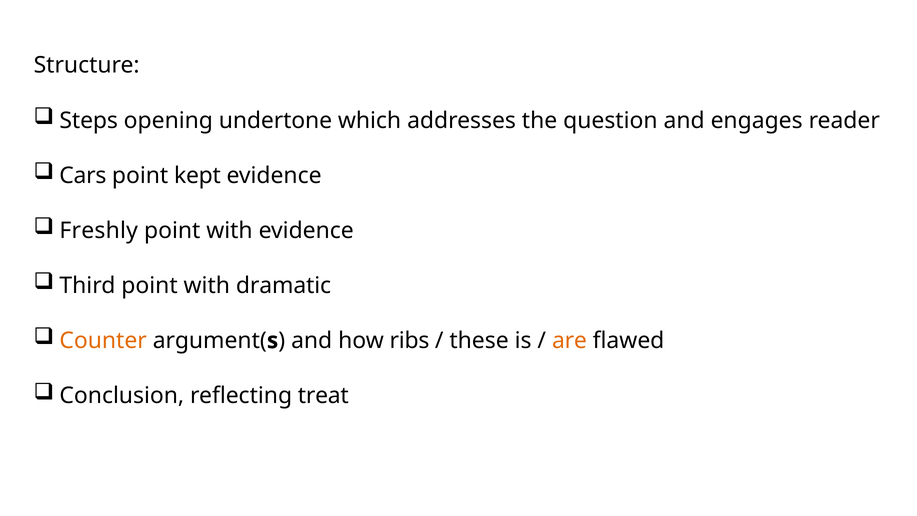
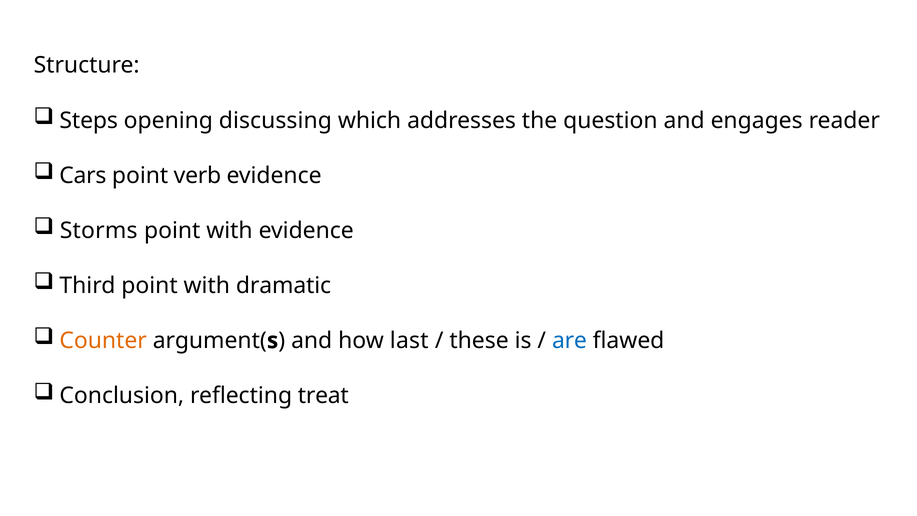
undertone: undertone -> discussing (275, 120)
kept: kept -> verb (197, 175)
Freshly: Freshly -> Storms (99, 230)
ribs: ribs -> last (409, 341)
are colour: orange -> blue (569, 341)
